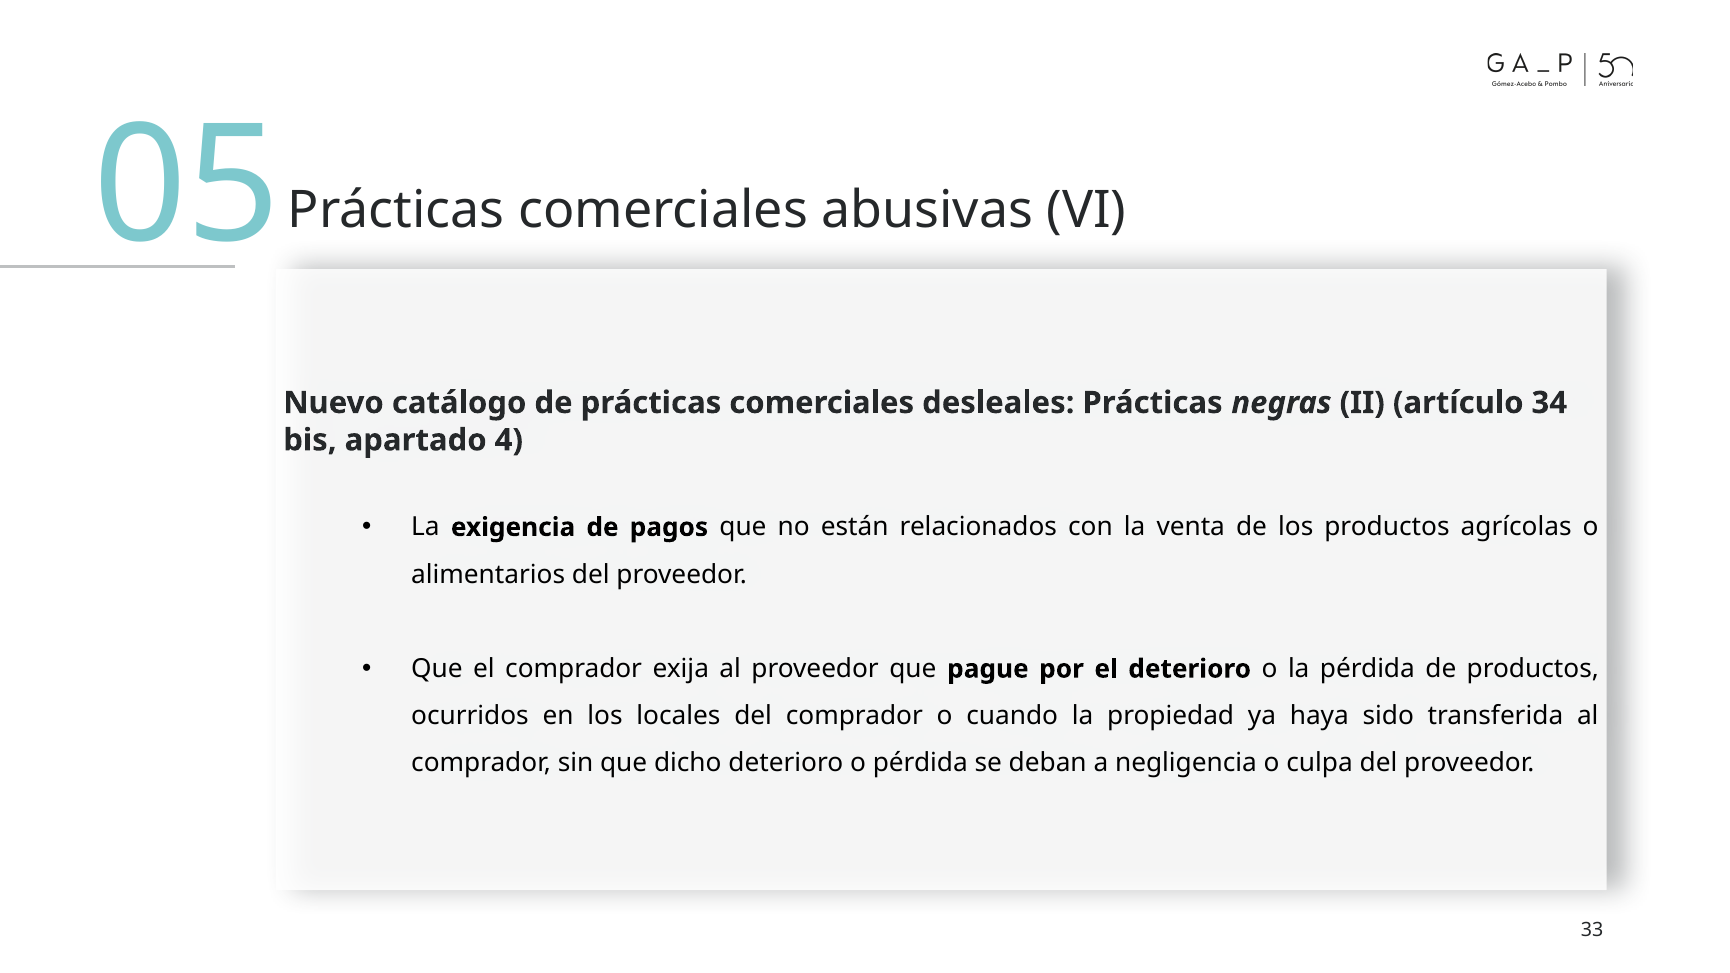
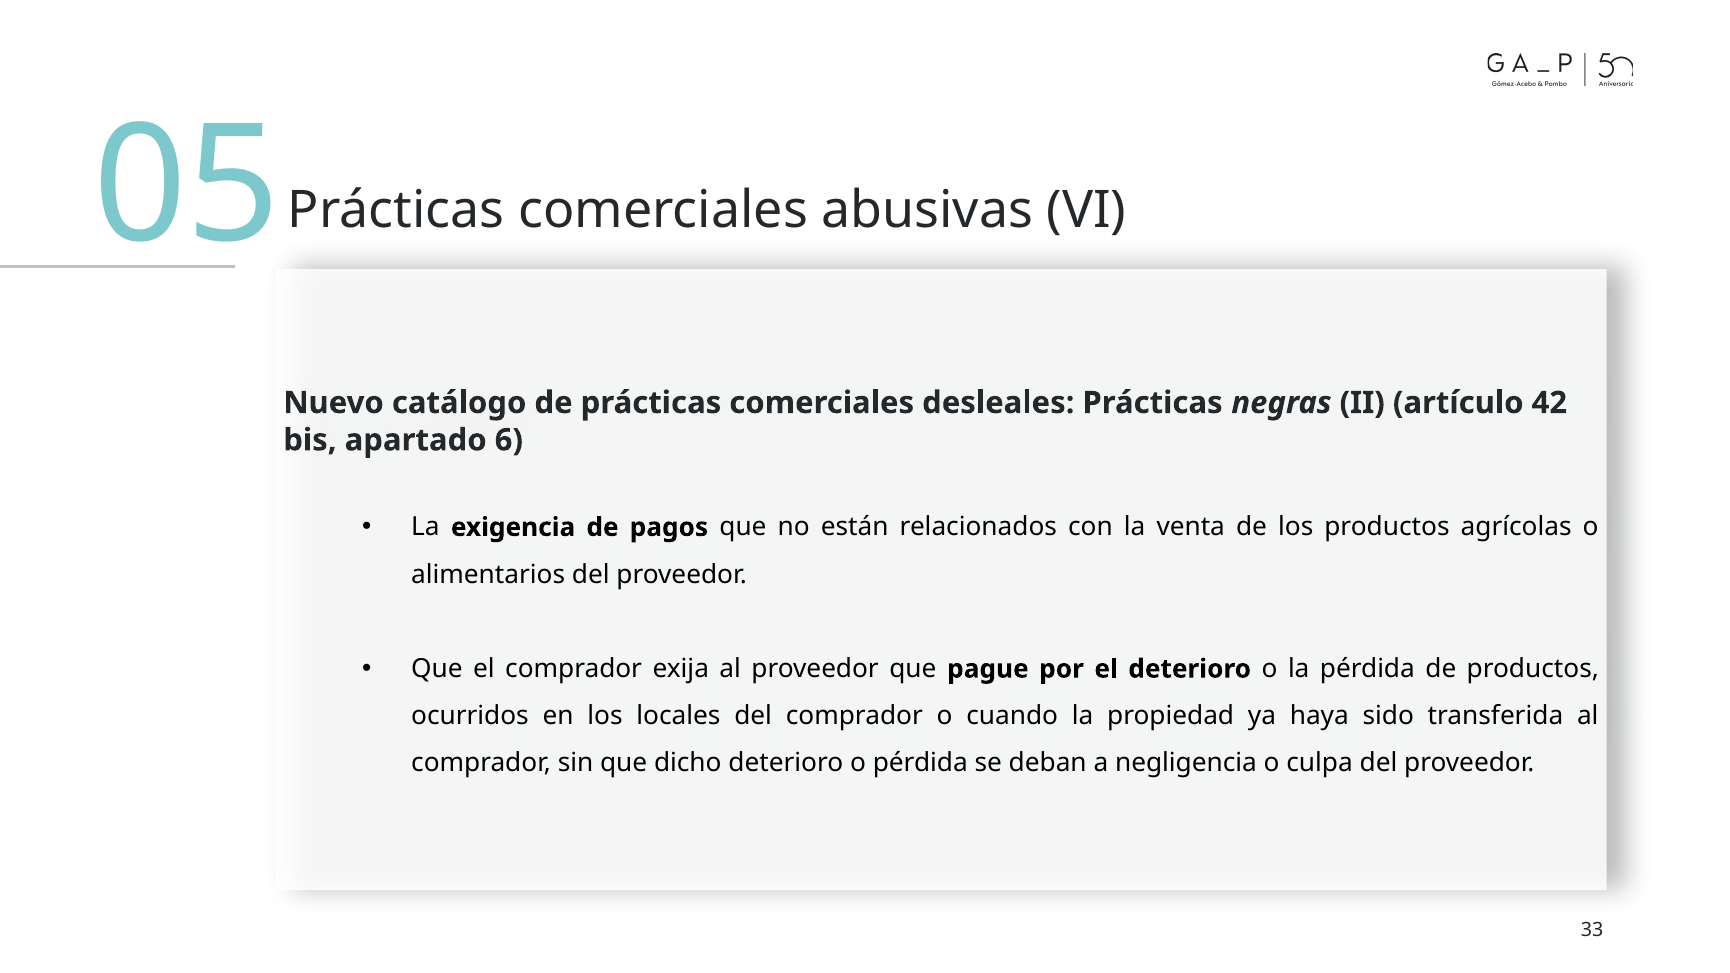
34: 34 -> 42 (1549, 403)
4: 4 -> 6 (509, 440)
